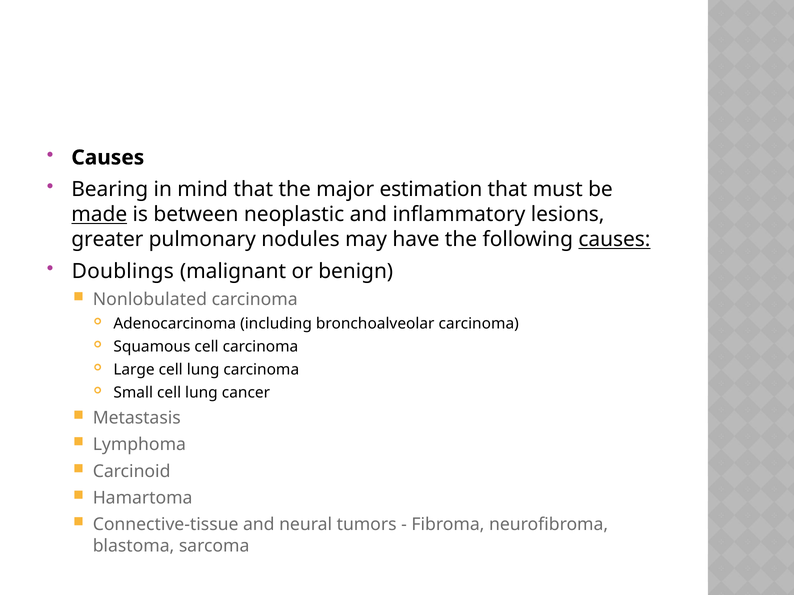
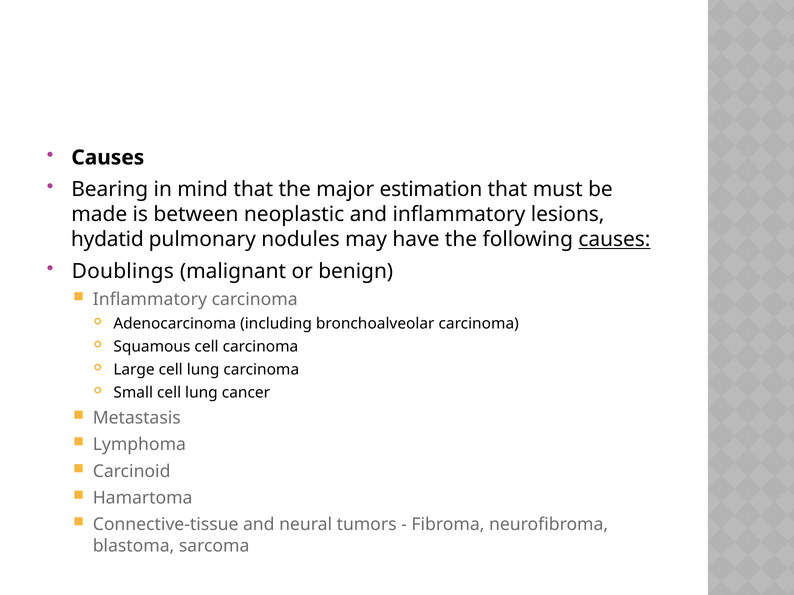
made underline: present -> none (99, 215)
greater: greater -> hydatid (107, 240)
Nonlobulated: Nonlobulated -> Inflammatory (150, 300)
